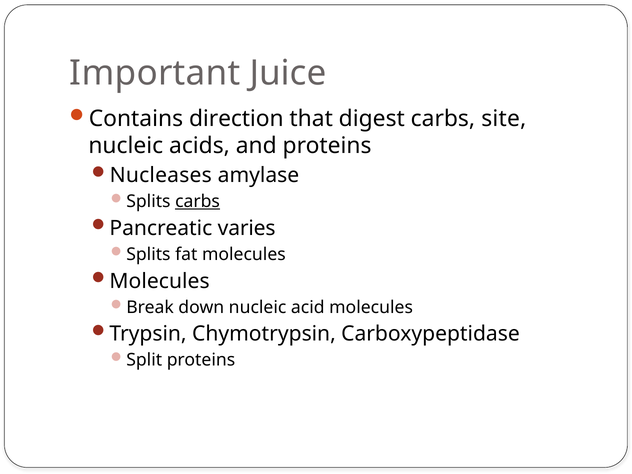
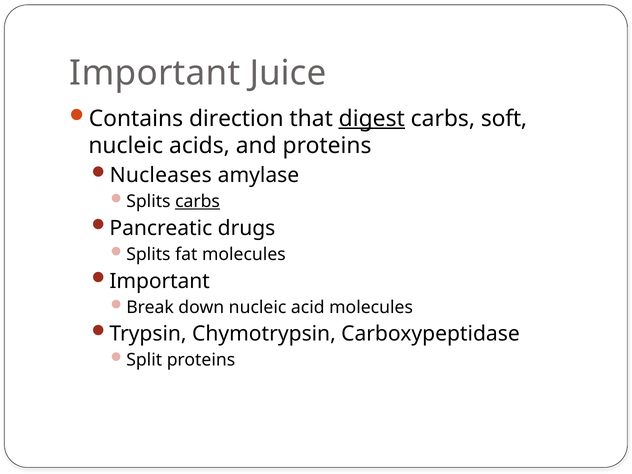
digest underline: none -> present (372, 118)
site: site -> soft (504, 118)
varies: varies -> drugs (247, 228)
Molecules: Molecules -> Important (160, 281)
